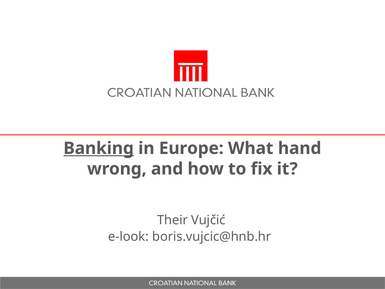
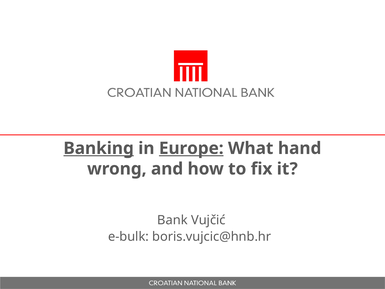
Europe underline: none -> present (191, 148)
Their: Their -> Bank (172, 220)
e-look: e-look -> e-bulk (128, 236)
